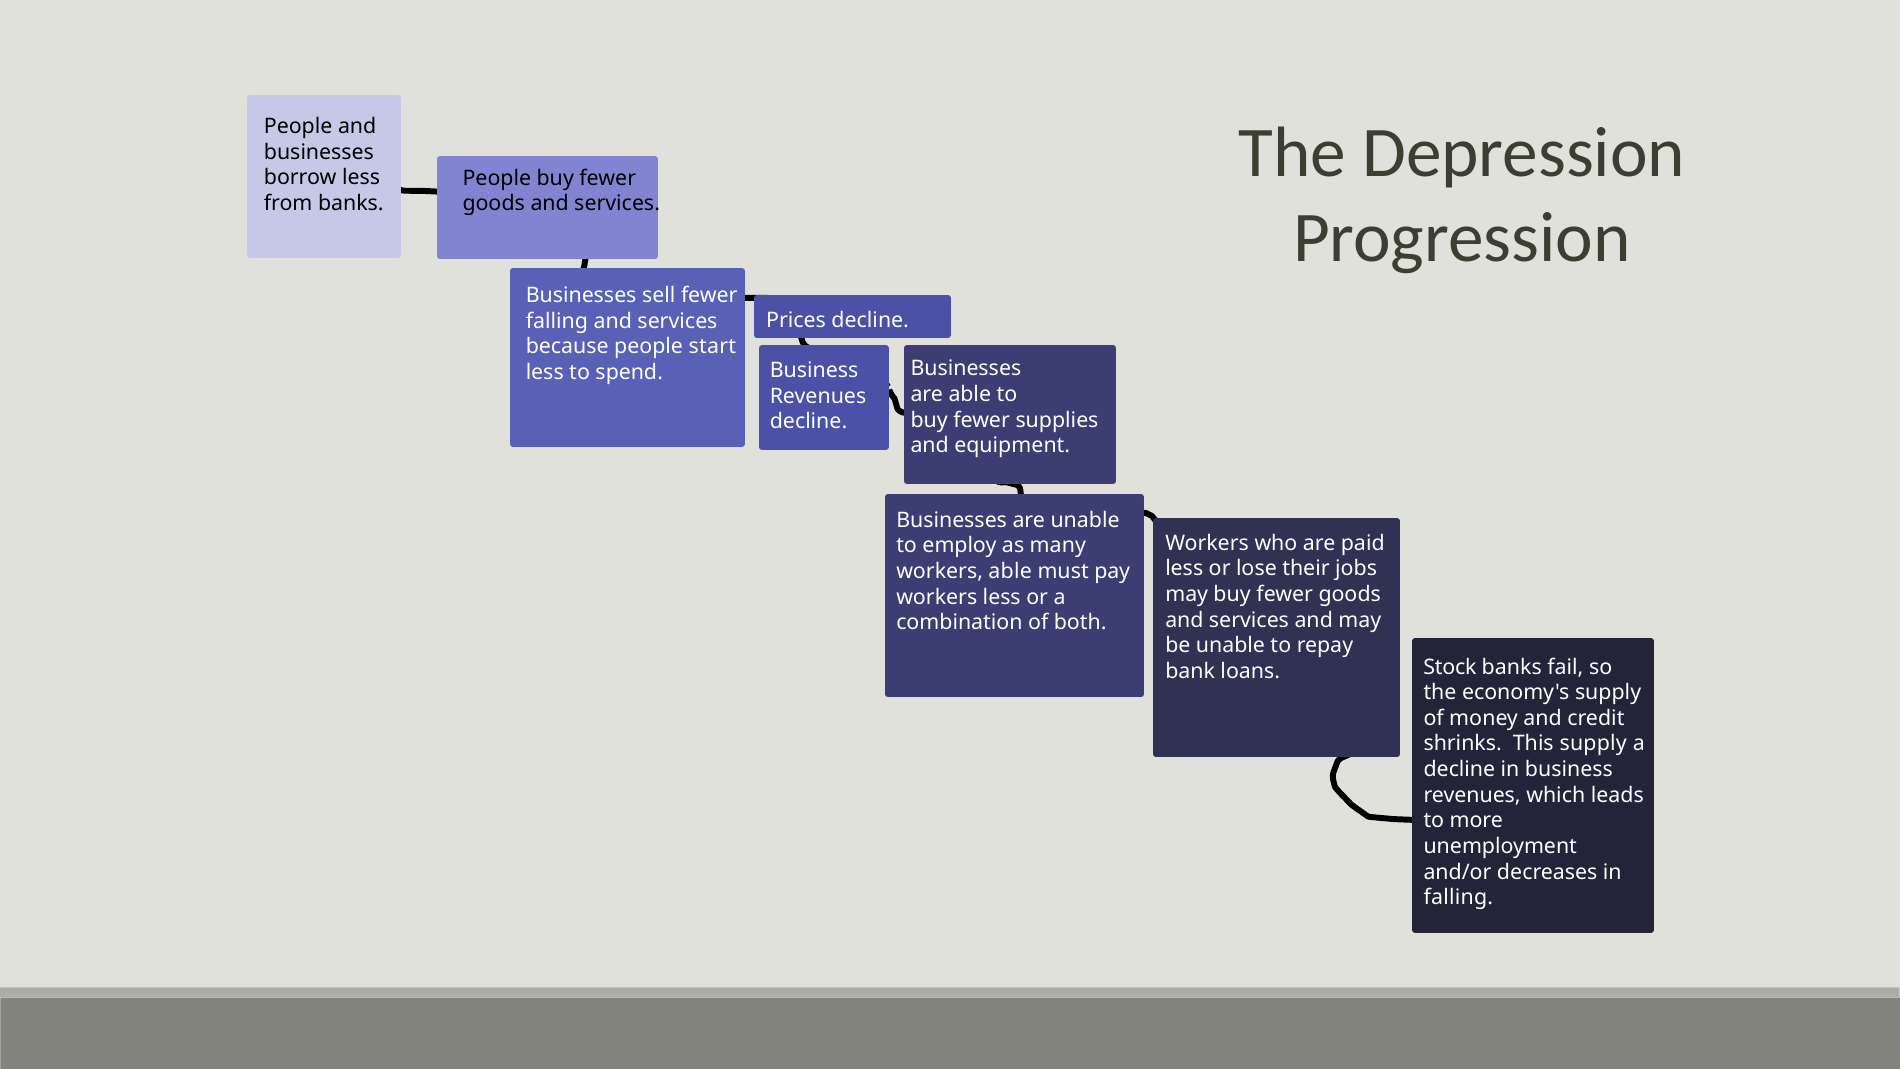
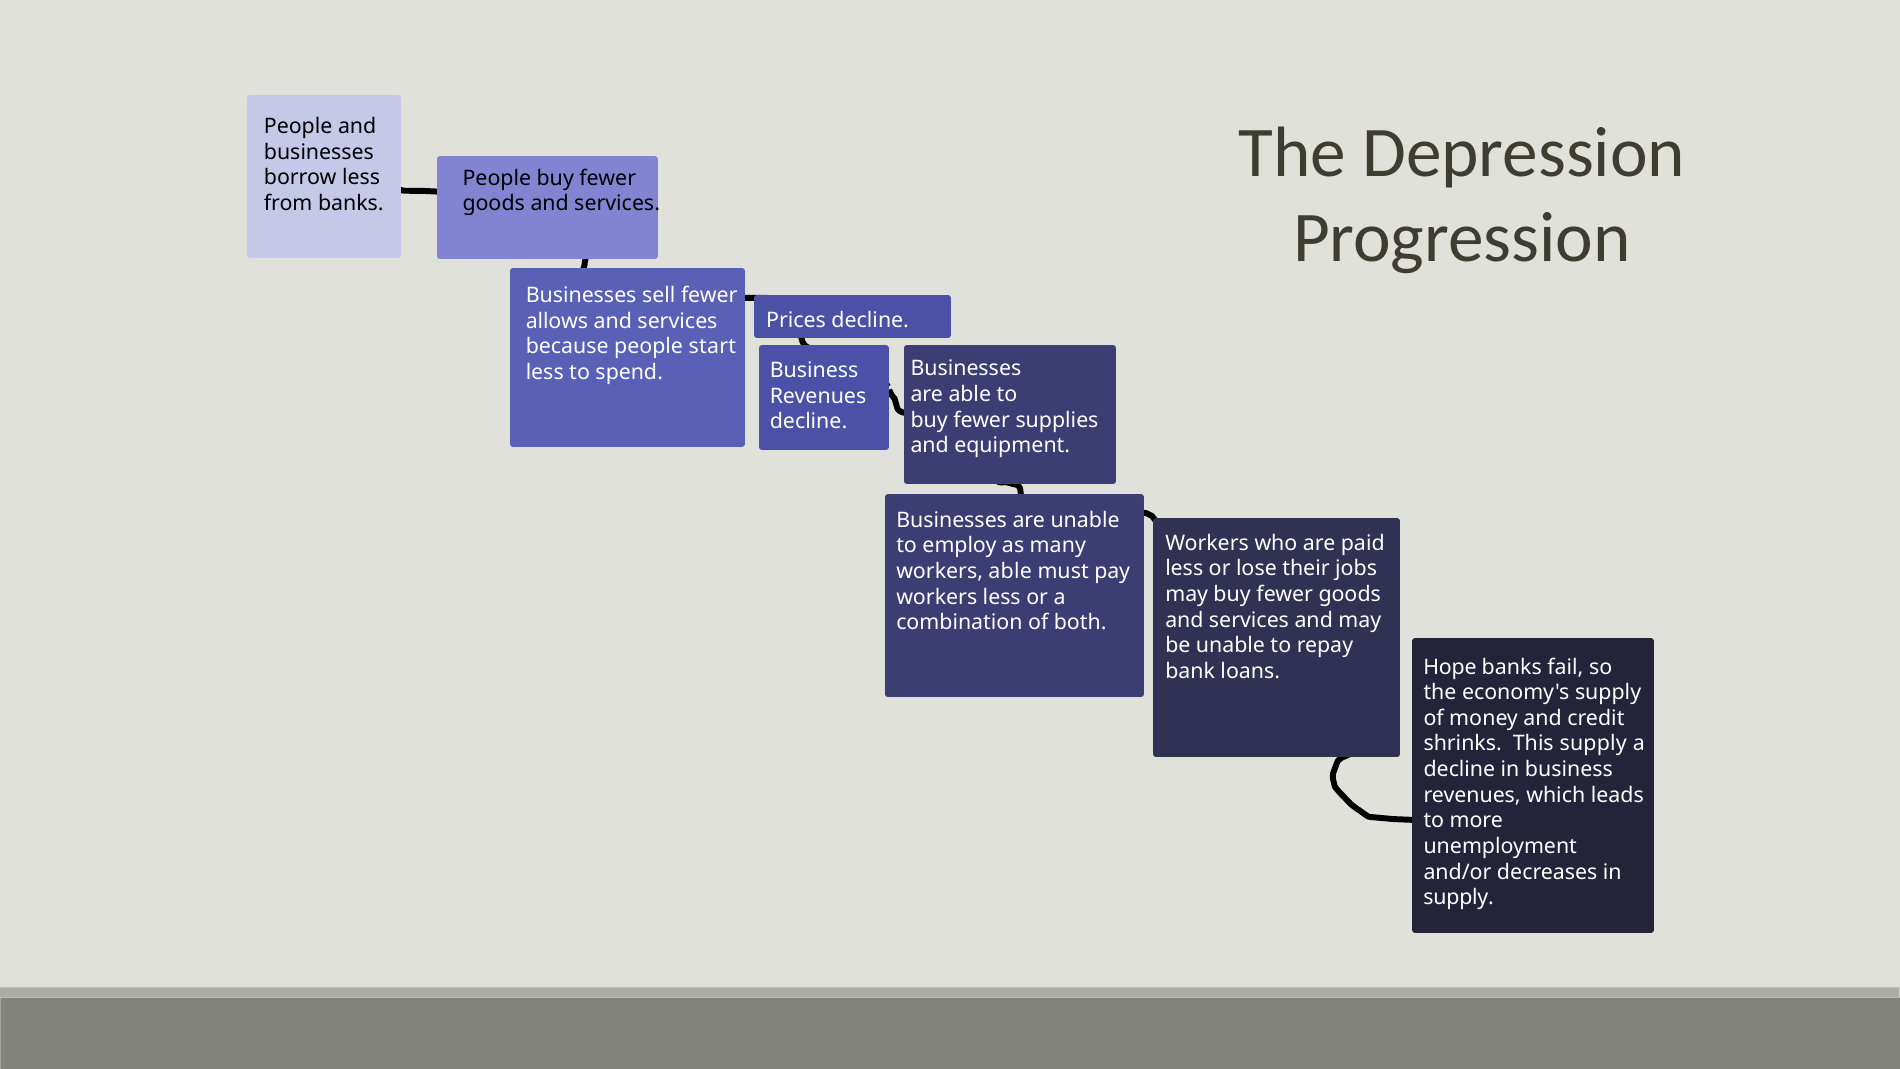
falling: falling -> allows (557, 321)
Stock: Stock -> Hope (1450, 667)
falling: falling -> supply (1459, 898)
